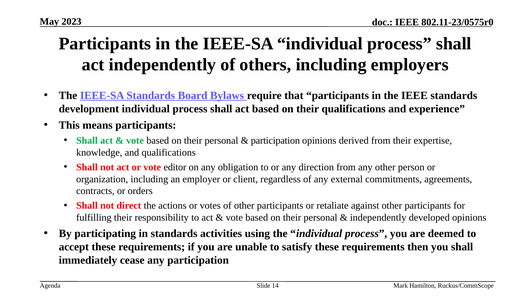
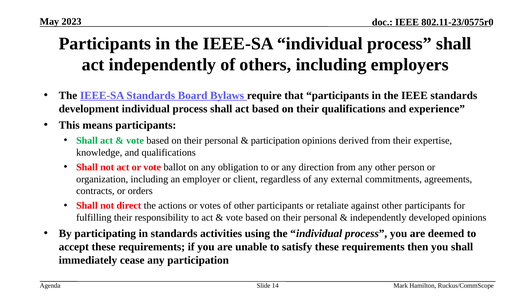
editor: editor -> ballot (175, 168)
